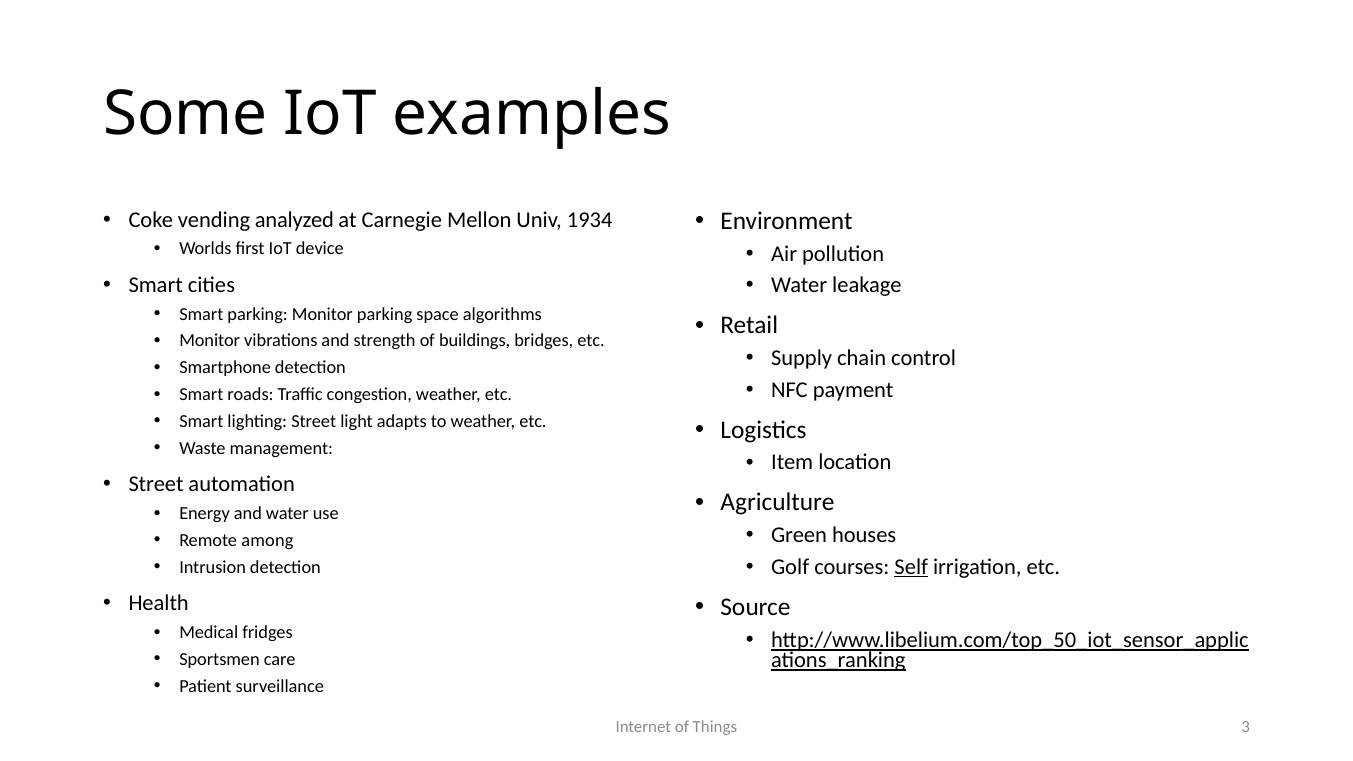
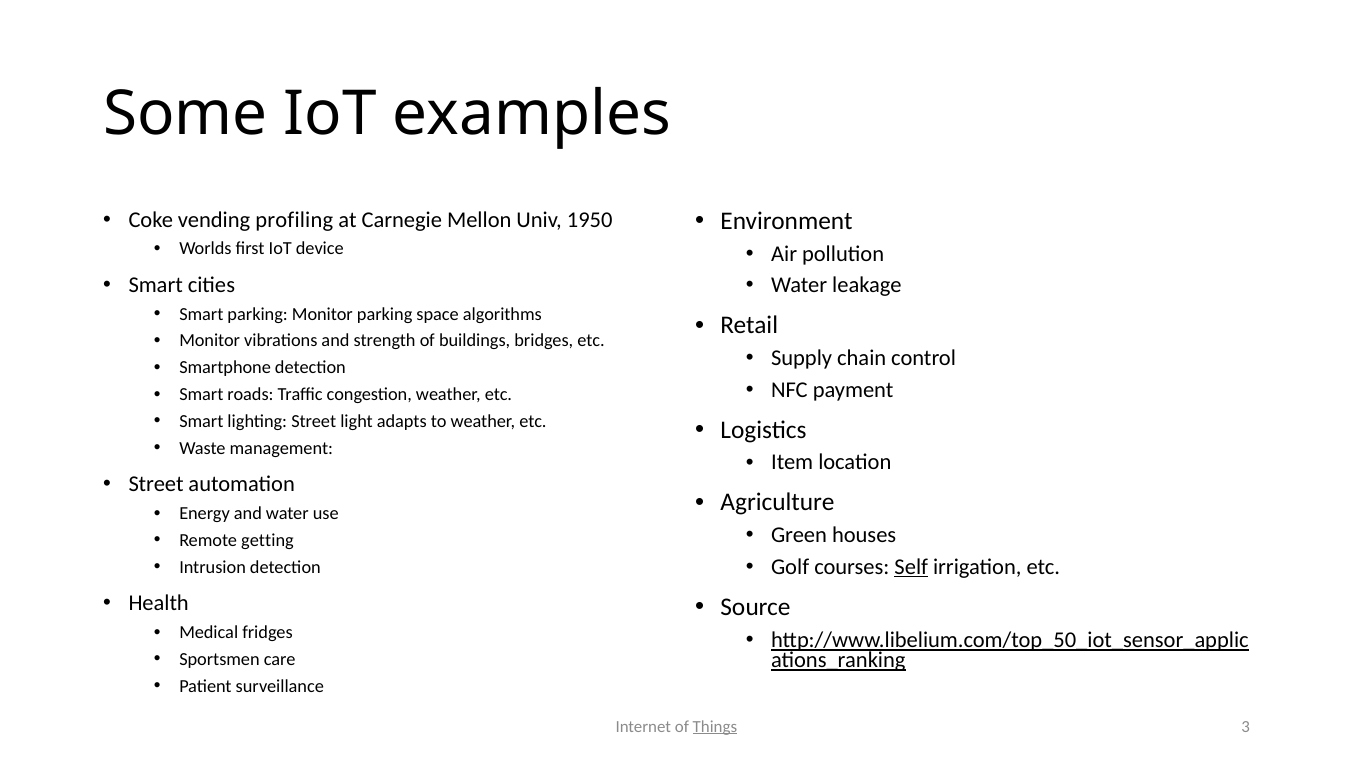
analyzed: analyzed -> profiling (294, 220)
1934: 1934 -> 1950 (590, 220)
among: among -> getting (268, 540)
Things underline: none -> present (715, 727)
